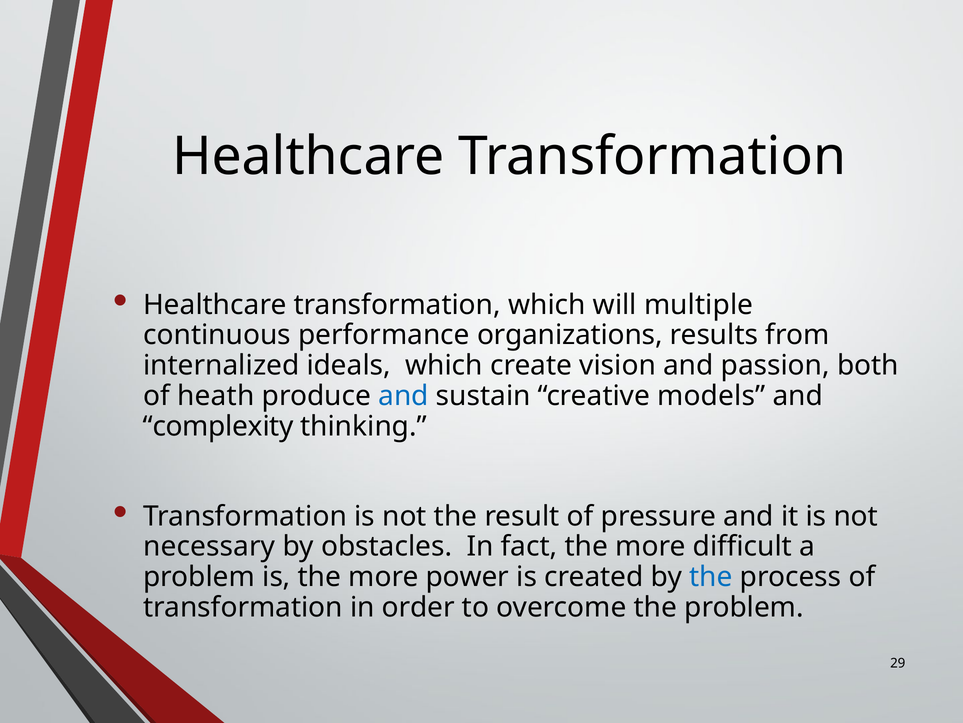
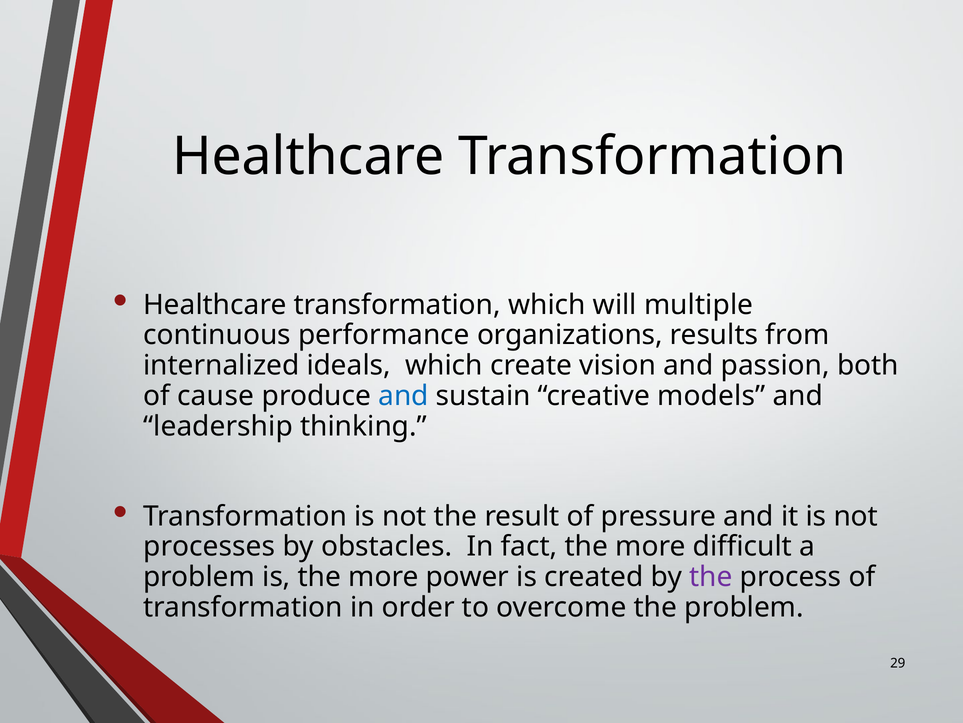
heath: heath -> cause (216, 395)
complexity: complexity -> leadership (218, 426)
necessary: necessary -> processes (209, 546)
the colour: blue -> purple (711, 576)
